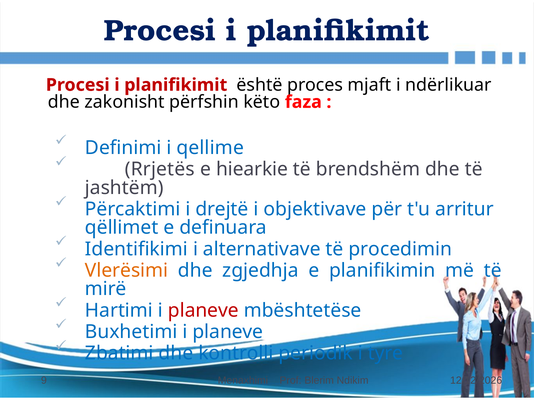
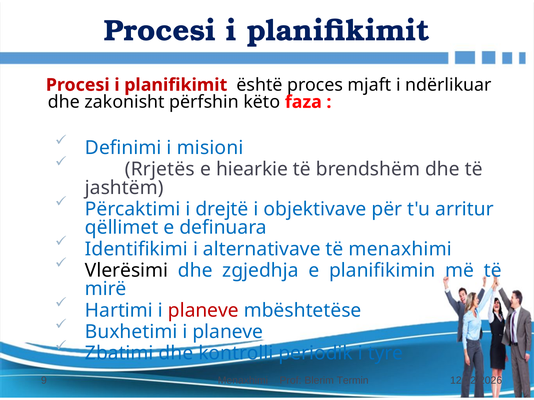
qellime: qellime -> misioni (210, 148)
të procedimin: procedimin -> menaxhimi (400, 249)
Vlerësimi colour: orange -> black (127, 271)
Ndikim: Ndikim -> Termin (353, 381)
